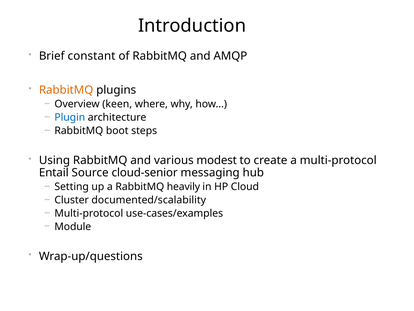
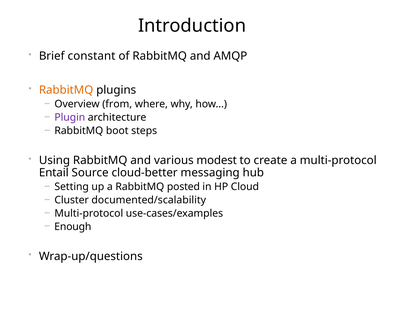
keen: keen -> from (117, 104)
Plugin colour: blue -> purple (70, 117)
cloud-senior: cloud-senior -> cloud-better (145, 172)
heavily: heavily -> posted (183, 186)
Module: Module -> Enough (73, 226)
